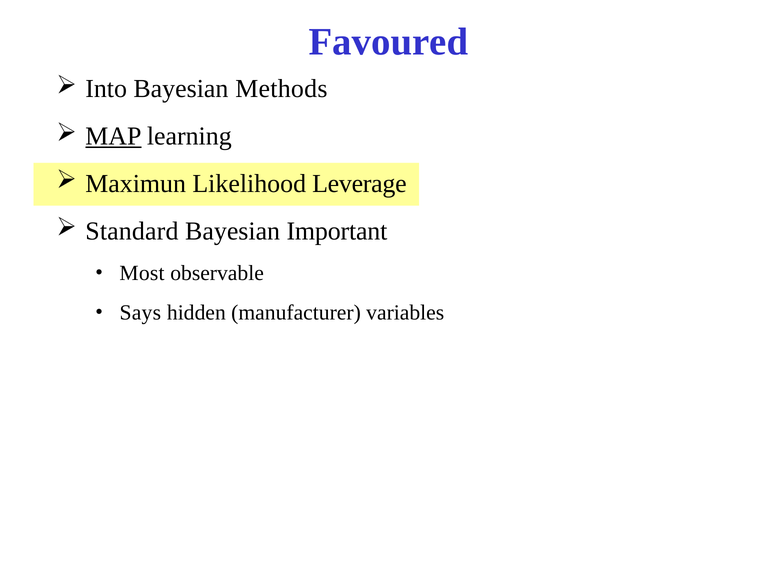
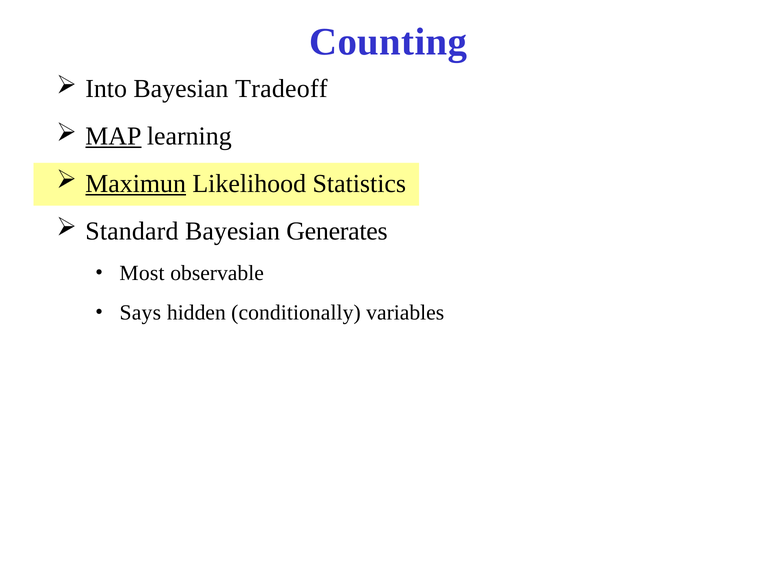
Favoured: Favoured -> Counting (388, 42)
Methods: Methods -> Tradeoff (281, 89)
Maximun underline: none -> present (136, 184)
Leverage: Leverage -> Statistics (359, 184)
Important: Important -> Generates (337, 231)
manufacturer: manufacturer -> conditionally (296, 312)
